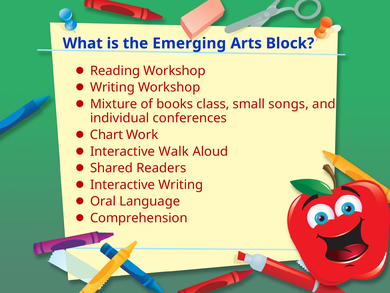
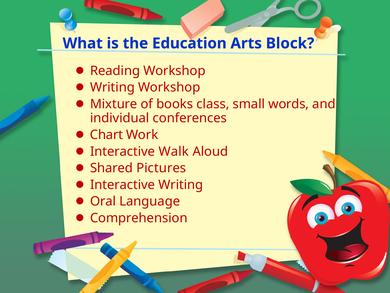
Emerging: Emerging -> Education (189, 43)
songs: songs -> words (289, 104)
Readers: Readers -> Pictures (161, 168)
